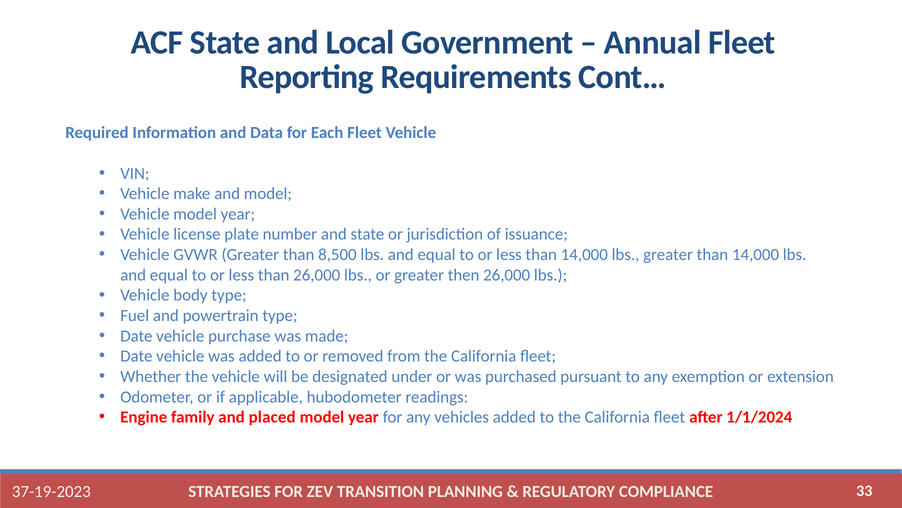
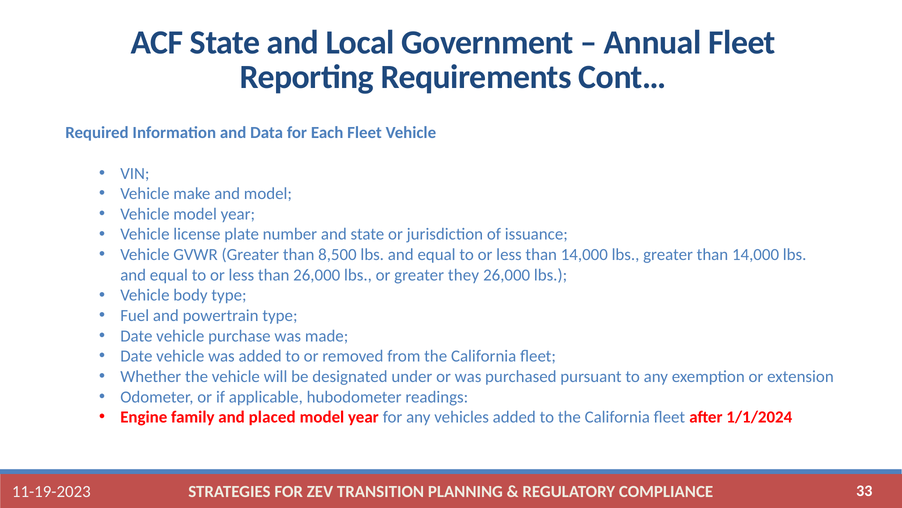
then: then -> they (464, 275)
37-19-2023: 37-19-2023 -> 11-19-2023 (51, 491)
